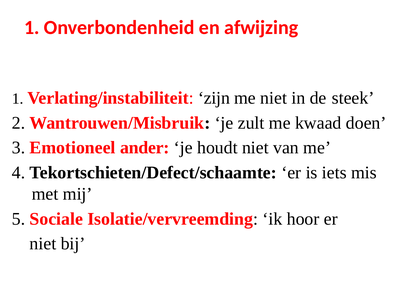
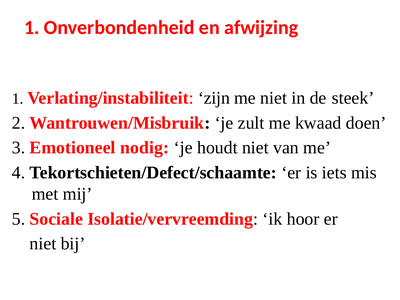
ander: ander -> nodig (145, 148)
